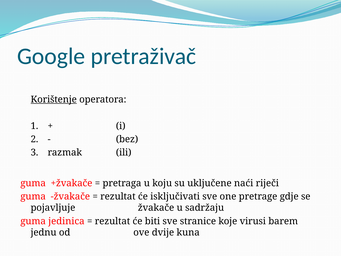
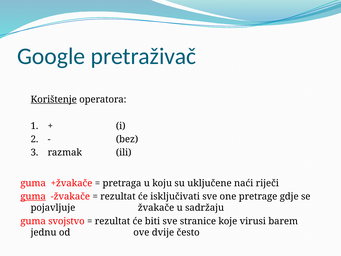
guma underline: none -> present (33, 196)
jedinica: jedinica -> svojstvo (66, 221)
kuna: kuna -> često (188, 232)
